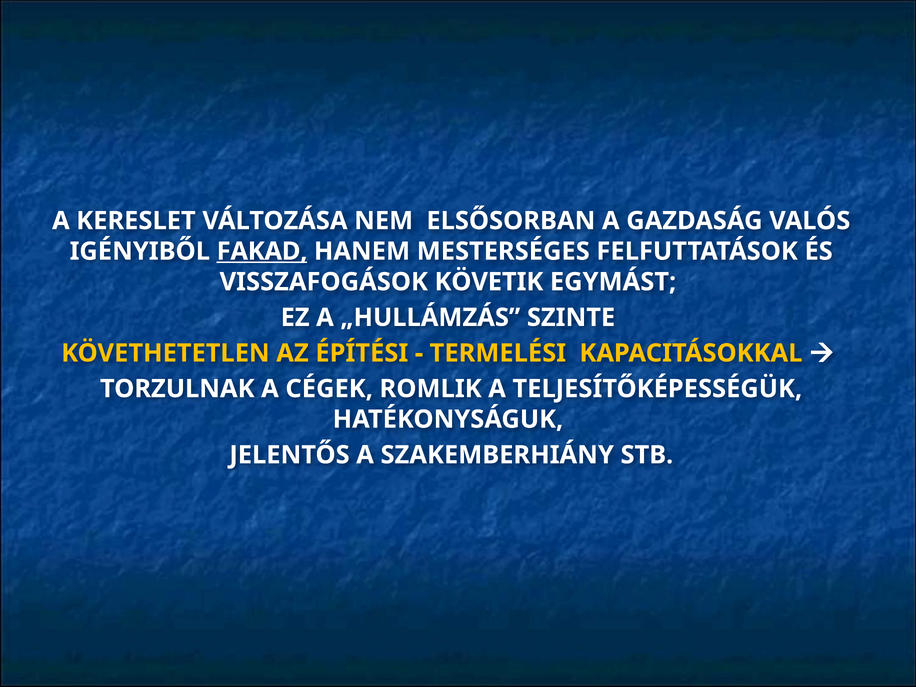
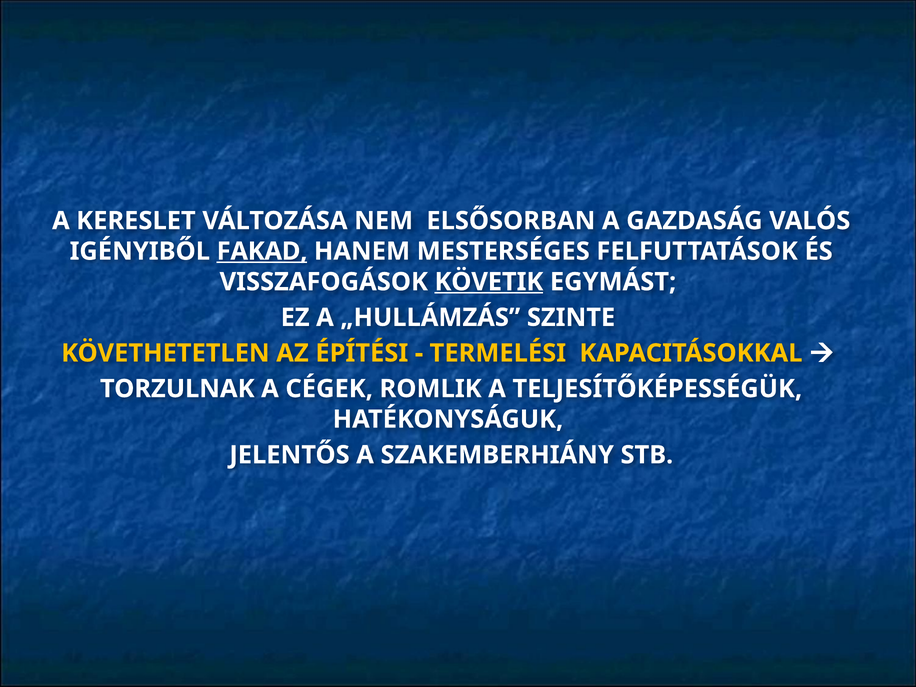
KÖVETIK underline: none -> present (489, 282)
